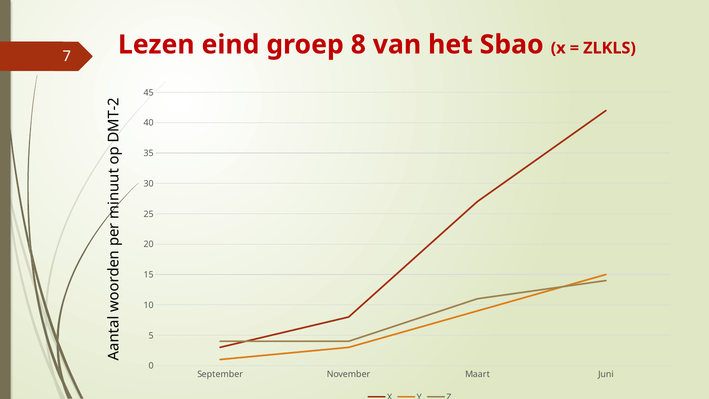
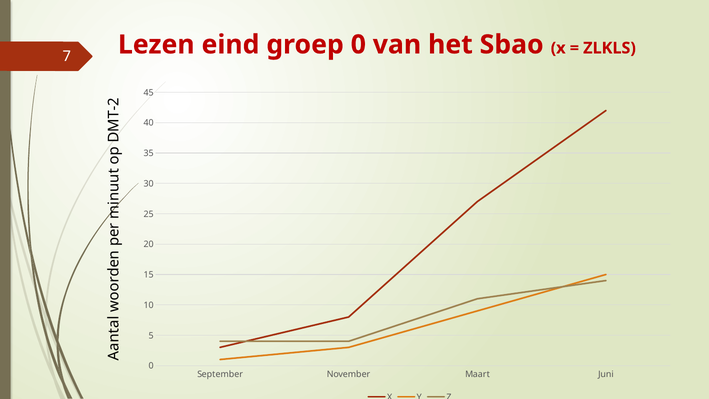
groep 8: 8 -> 0 (358, 45)
